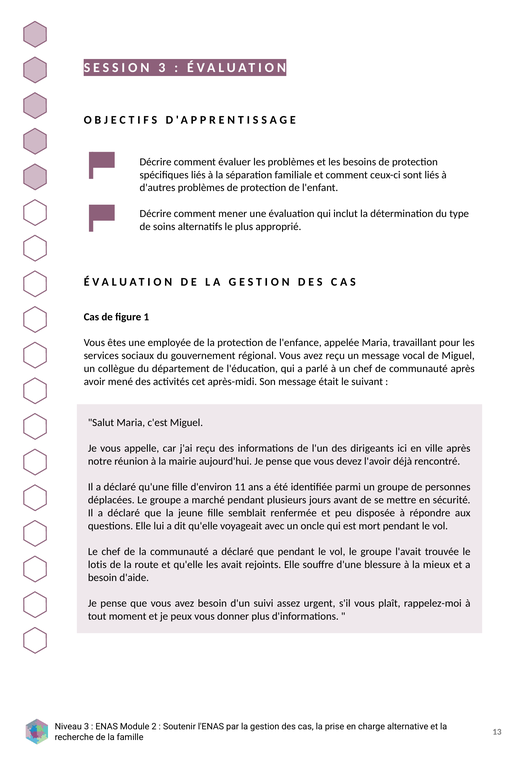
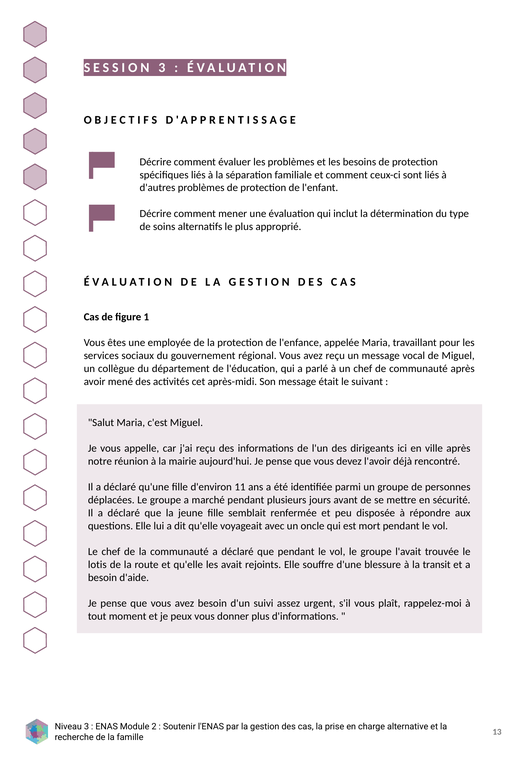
mieux: mieux -> transit (437, 565)
